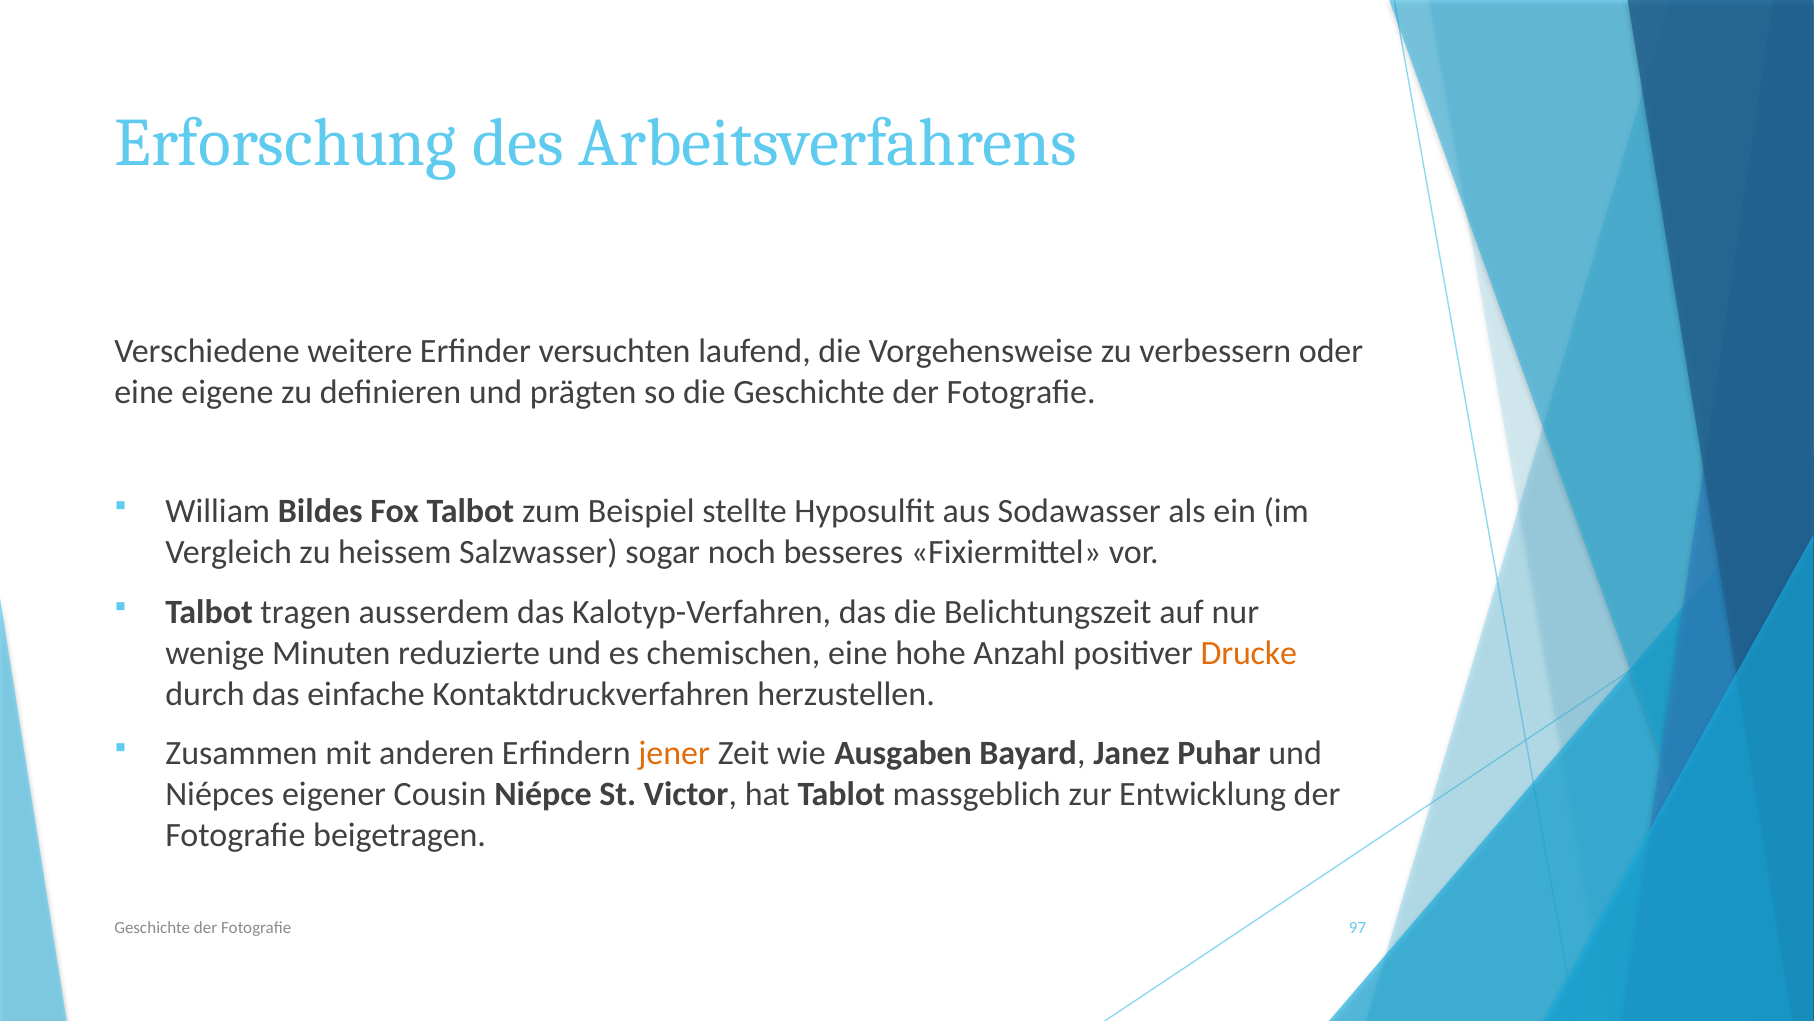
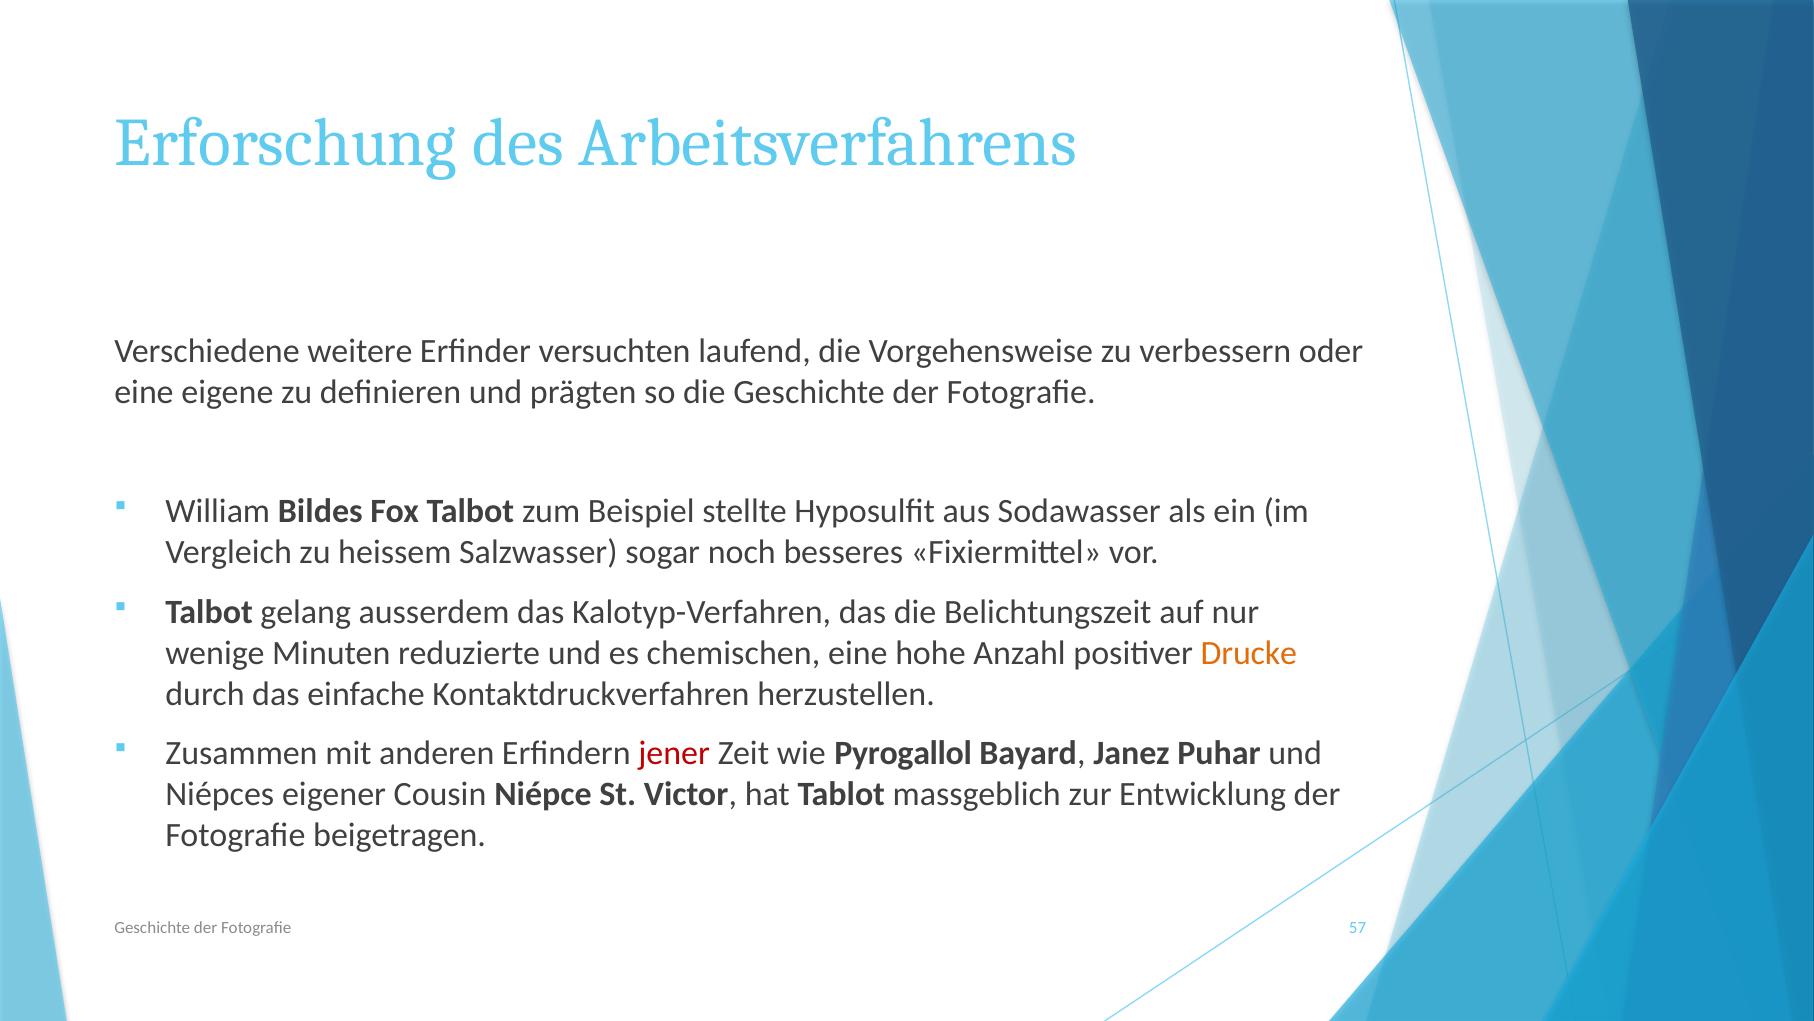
tragen: tragen -> gelang (306, 612)
jener colour: orange -> red (674, 753)
Ausgaben: Ausgaben -> Pyrogallol (903, 753)
97: 97 -> 57 (1358, 927)
